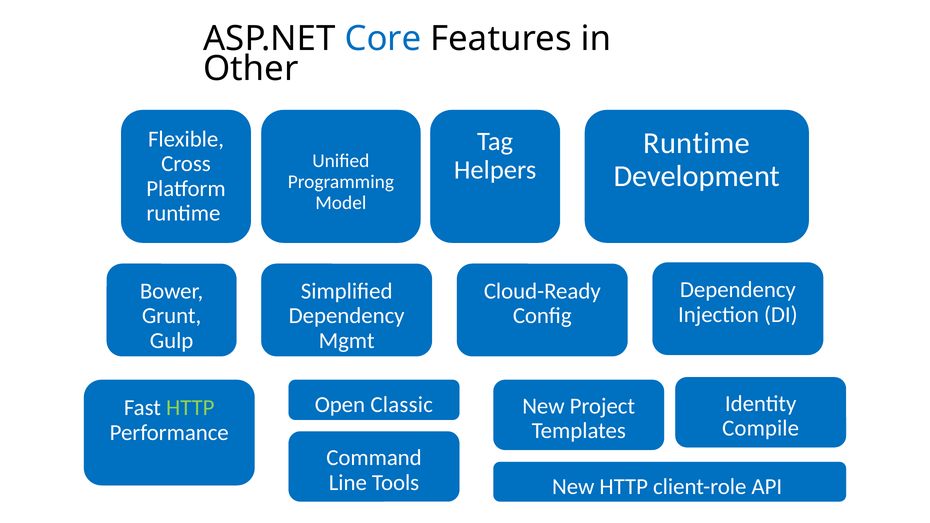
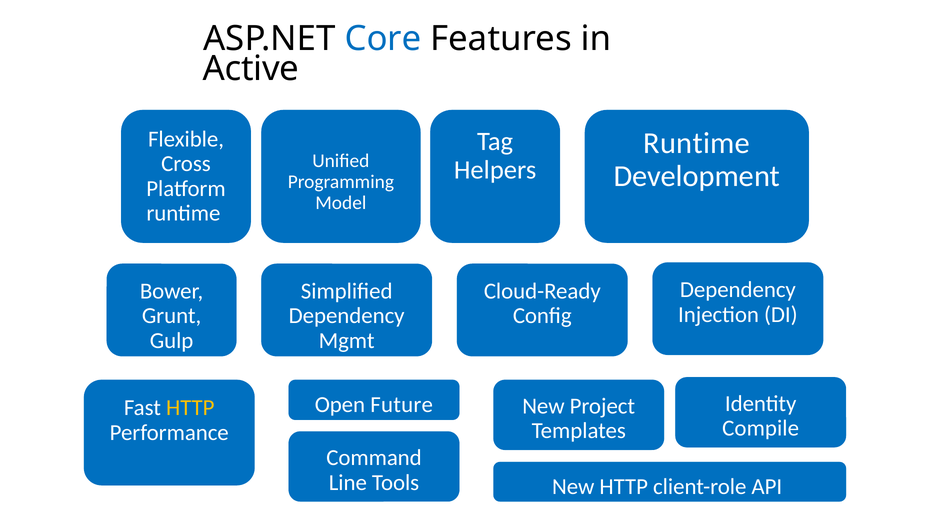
Other: Other -> Active (251, 69)
Classic: Classic -> Future (402, 405)
HTTP colour: light green -> yellow (190, 408)
